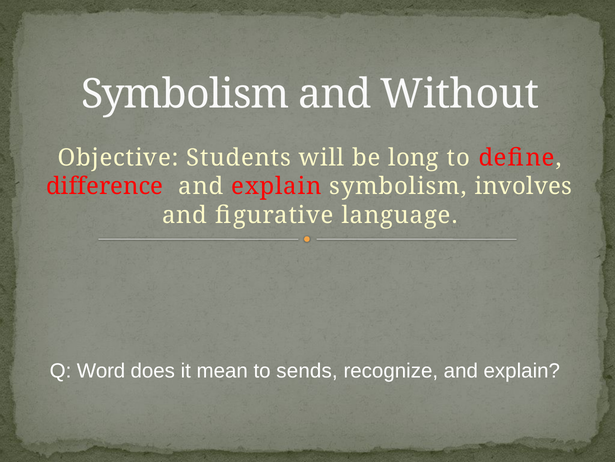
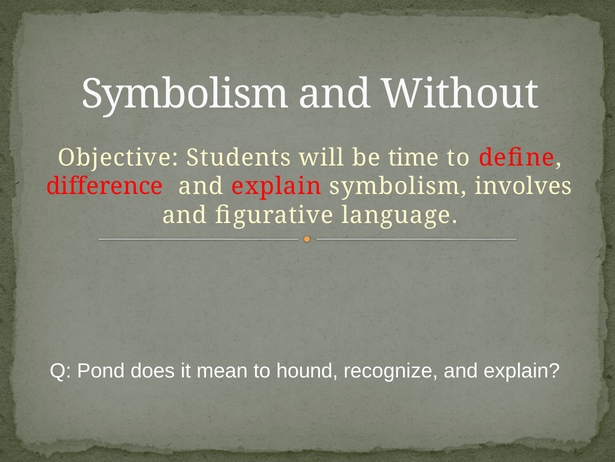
long: long -> time (414, 157)
Word: Word -> Pond (101, 370)
sends: sends -> hound (307, 370)
